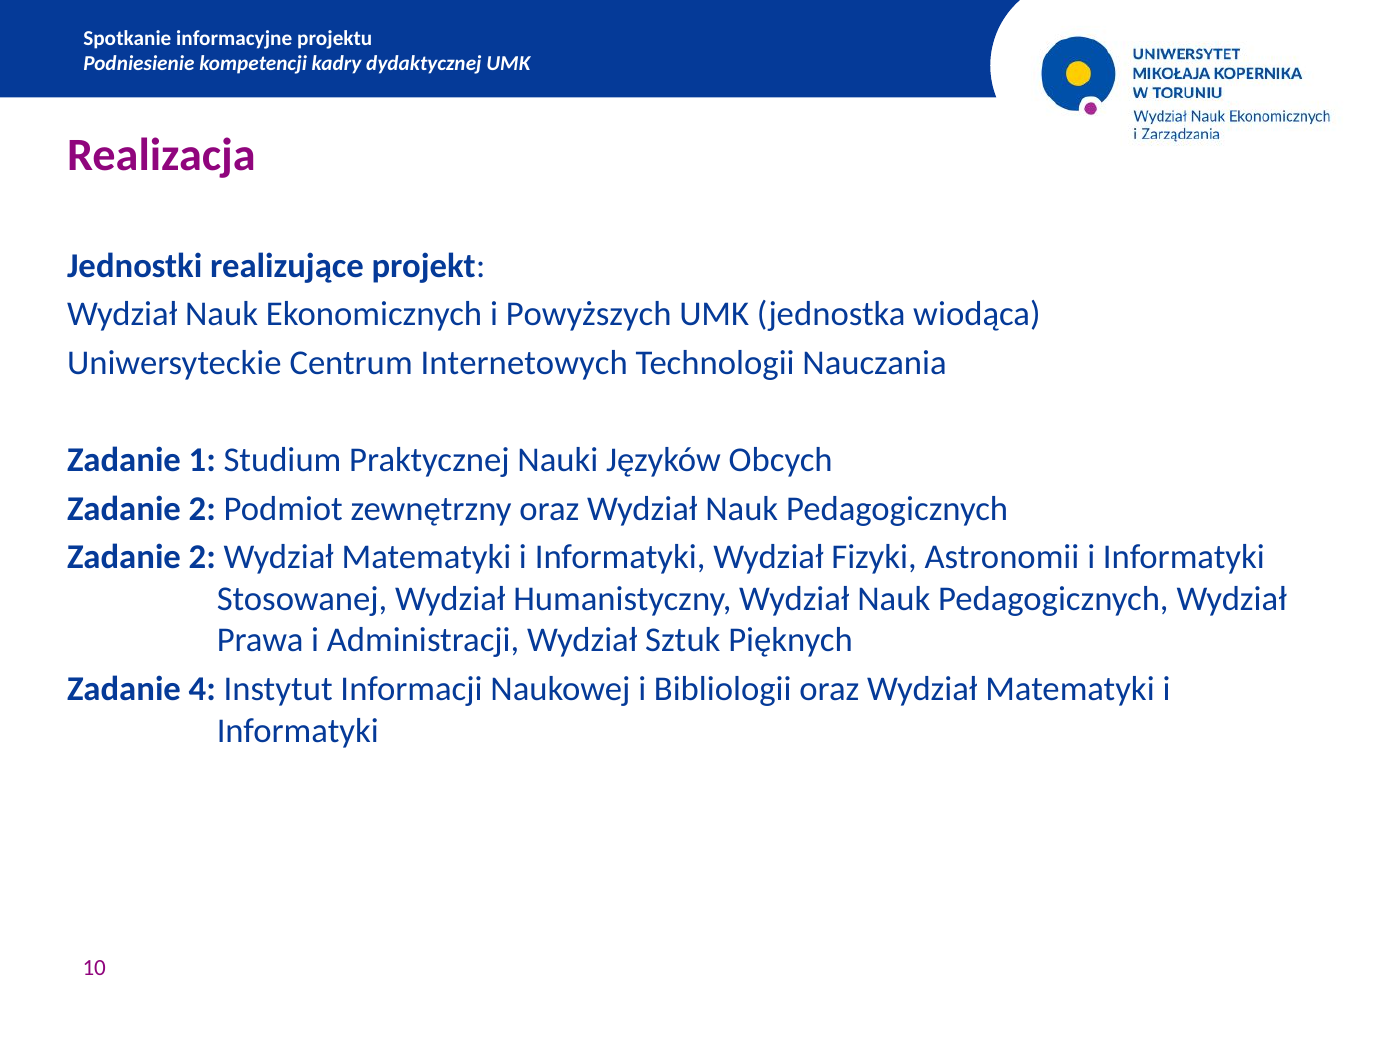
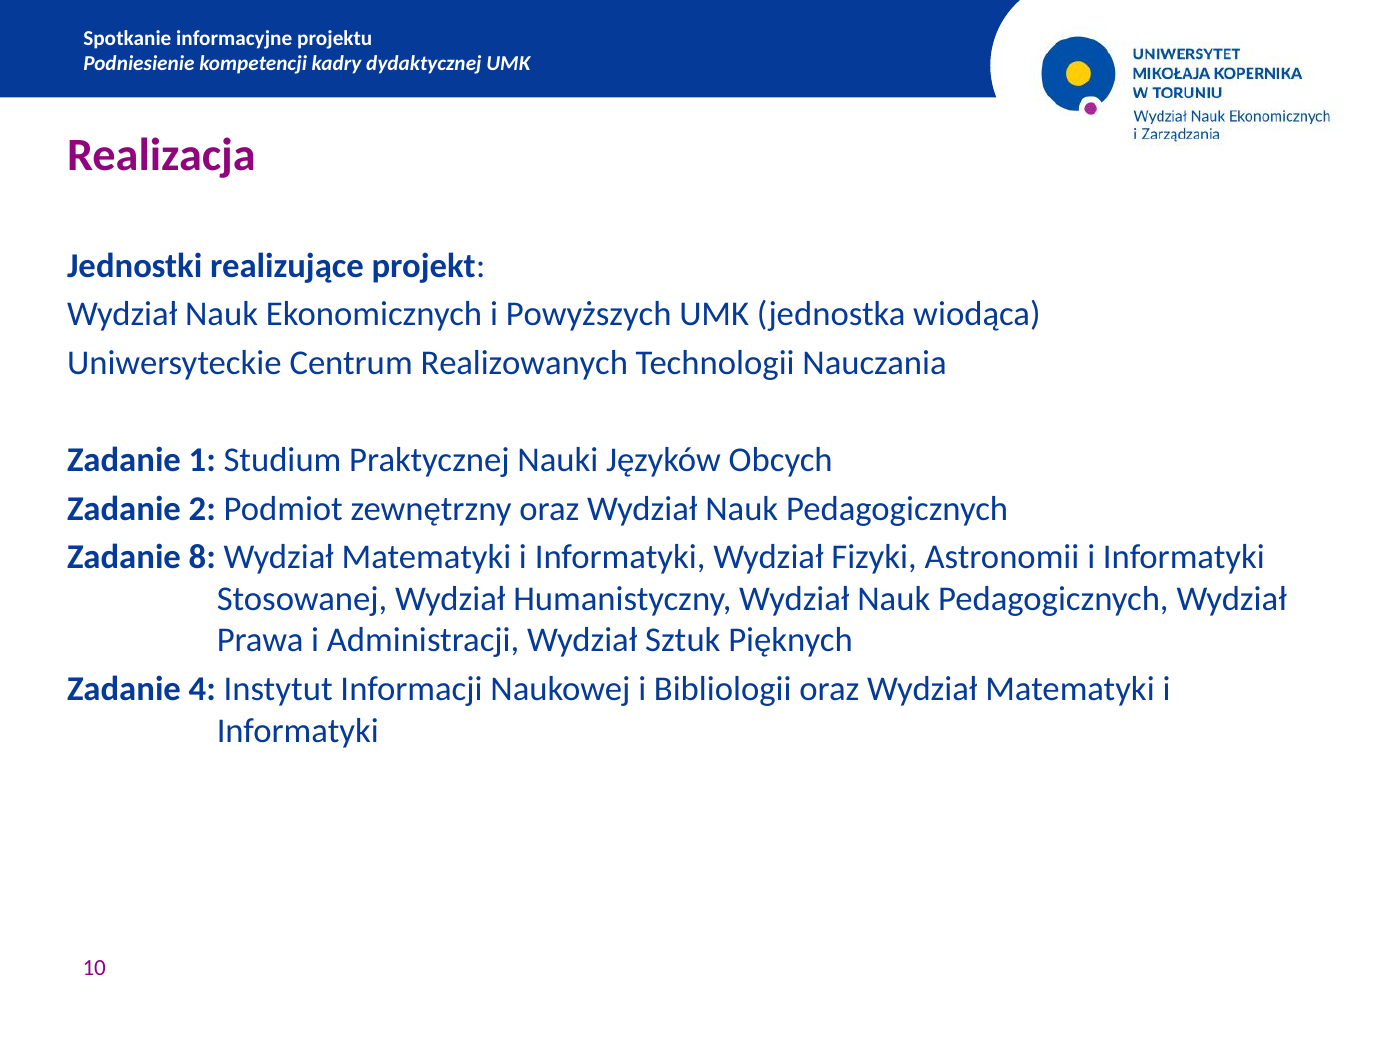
Internetowych: Internetowych -> Realizowanych (524, 363)
2: 2 -> 8 (202, 557)
